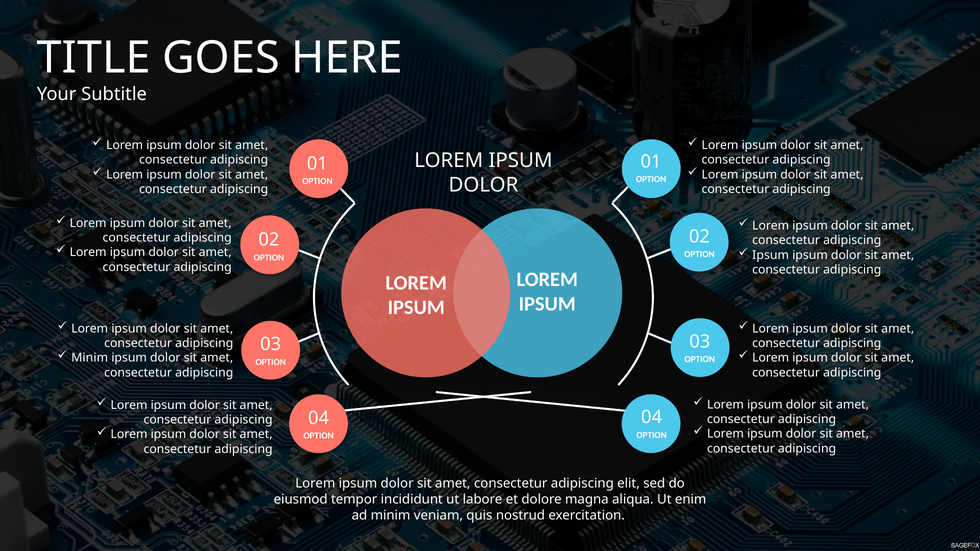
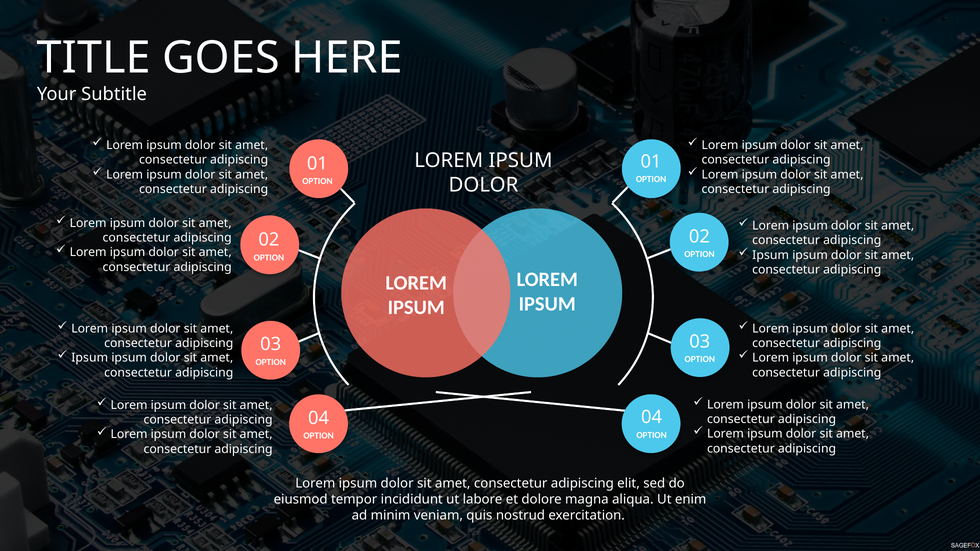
Minim: Minim -> Ipsum (90, 358)
